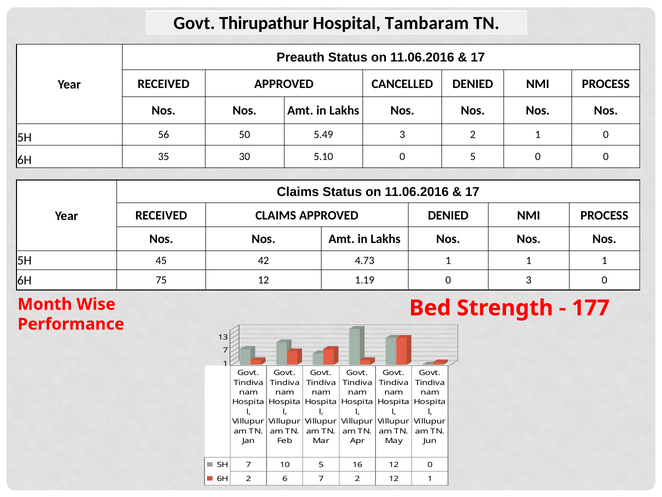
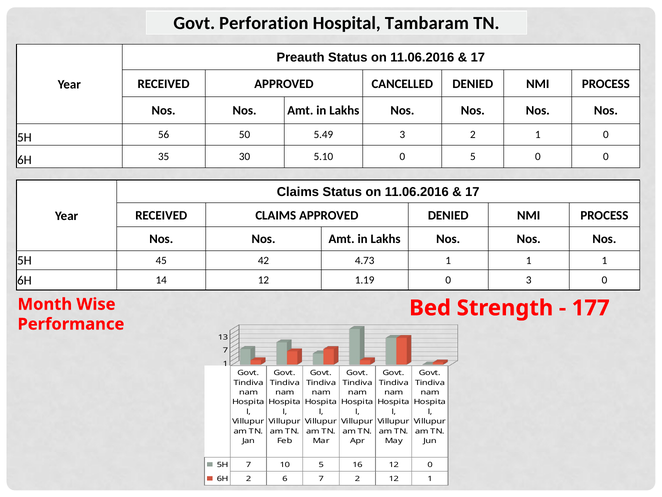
Thirupathur: Thirupathur -> Perforation (264, 23)
75: 75 -> 14 (161, 280)
